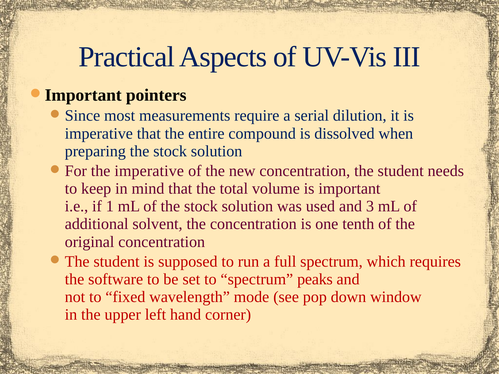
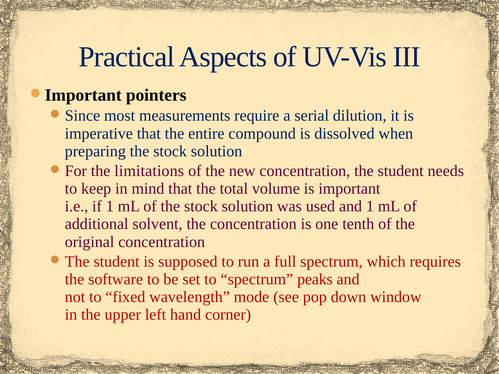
the imperative: imperative -> limitations (149, 171)
and 3: 3 -> 1 (370, 206)
